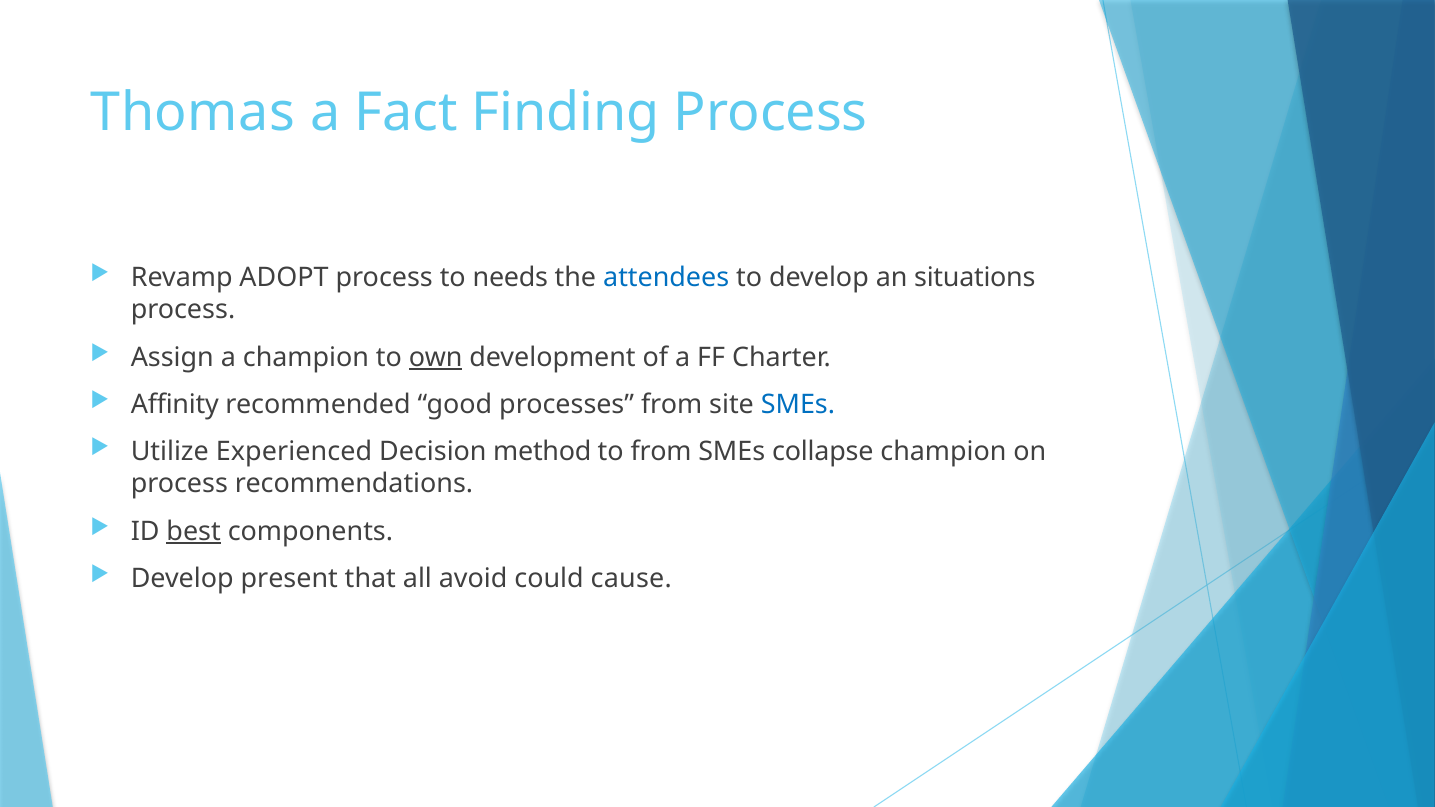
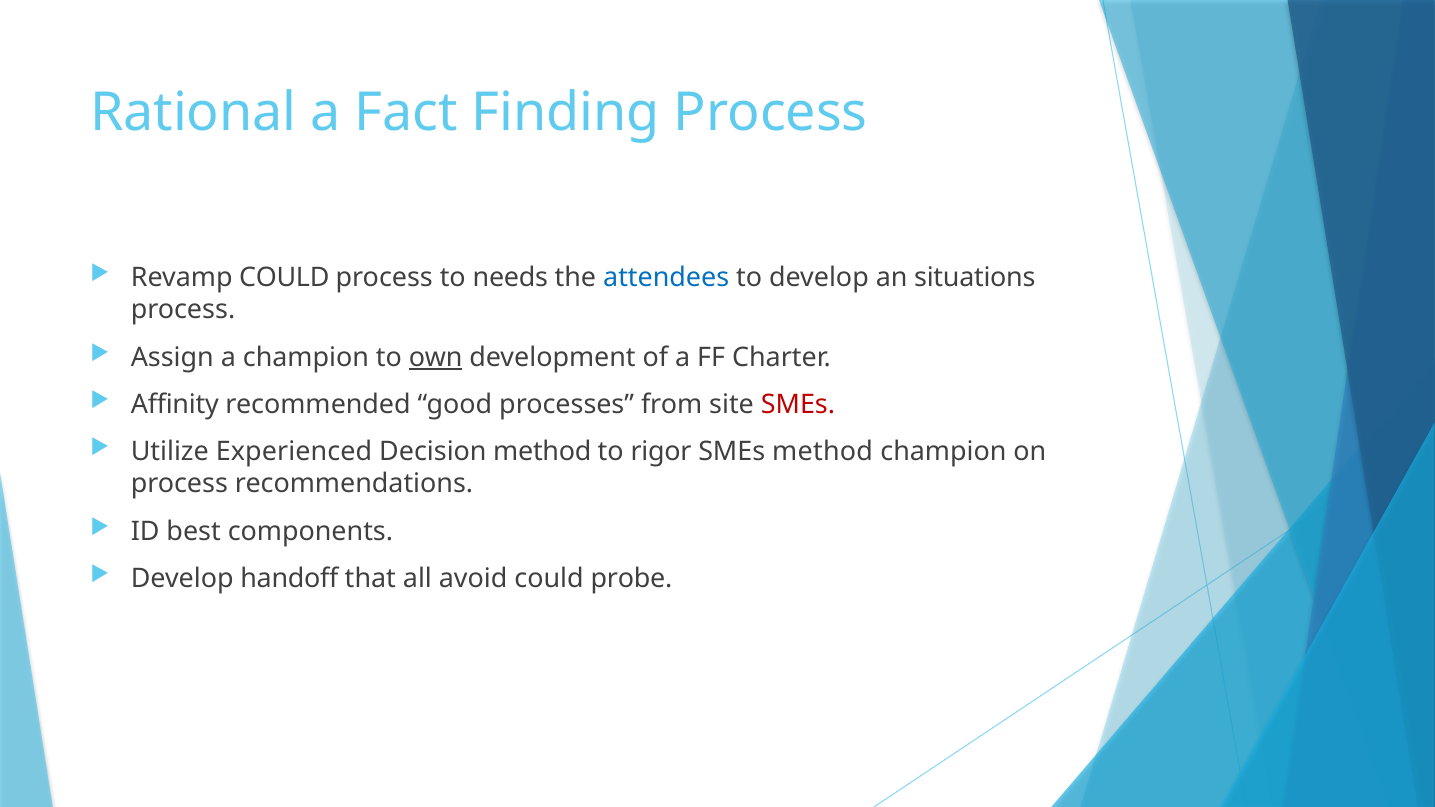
Thomas: Thomas -> Rational (193, 113)
Revamp ADOPT: ADOPT -> COULD (284, 278)
SMEs colour: blue -> red (798, 404)
to from: from -> rigor (661, 452)
SMEs collapse: collapse -> method (823, 452)
best underline: present -> none (194, 531)
present: present -> handoff (289, 579)
cause: cause -> probe (631, 579)
